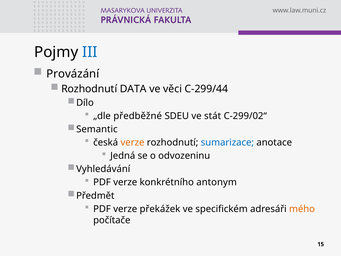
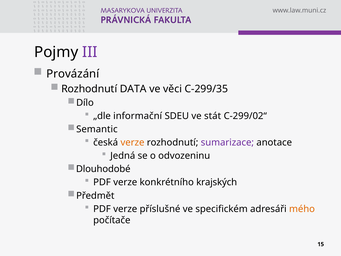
III colour: blue -> purple (90, 52)
C-299/44: C-299/44 -> C-299/35 (206, 89)
předběžné: předběžné -> informační (138, 116)
sumarizace colour: blue -> purple (227, 142)
Vyhledávání: Vyhledávání -> Dlouhodobé (103, 169)
antonym: antonym -> krajských (217, 182)
překážek: překážek -> příslušné (160, 209)
